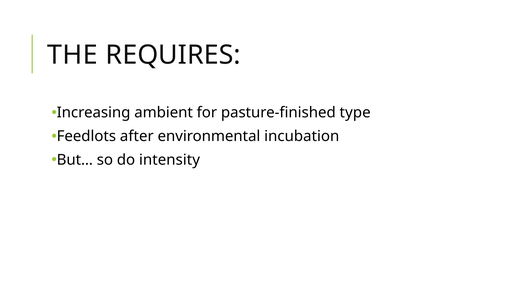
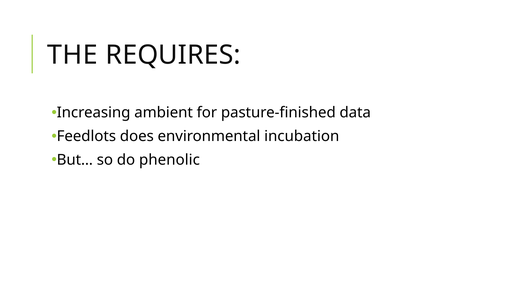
type: type -> data (355, 113)
after: after -> does (137, 136)
intensity: intensity -> phenolic (169, 160)
